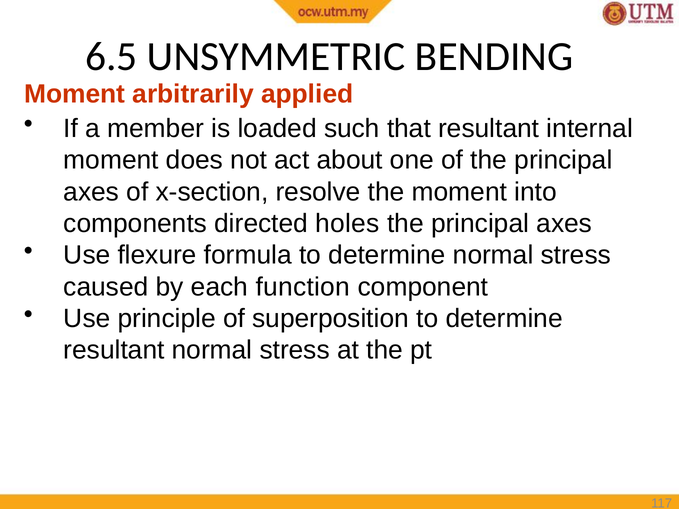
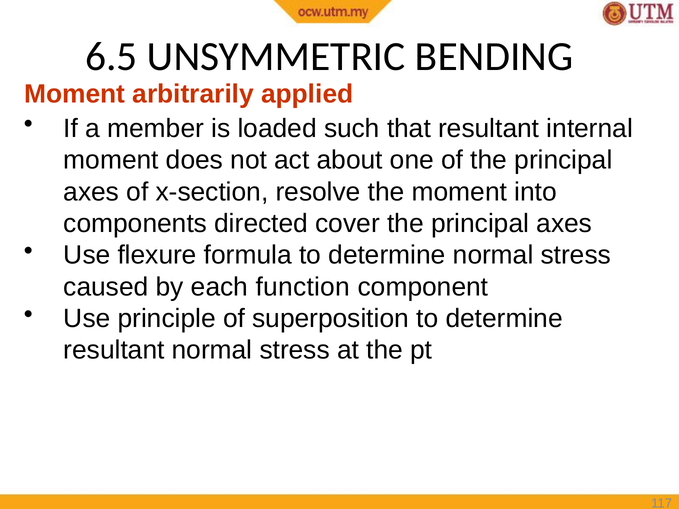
holes: holes -> cover (348, 224)
